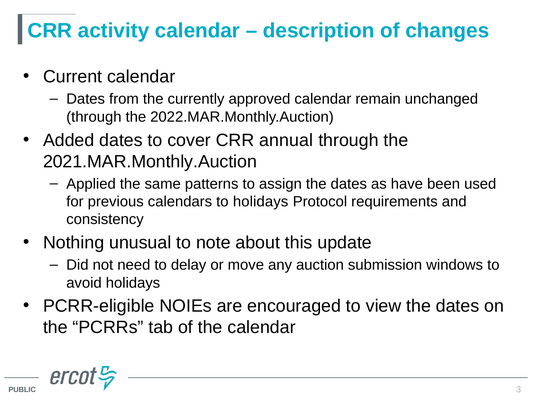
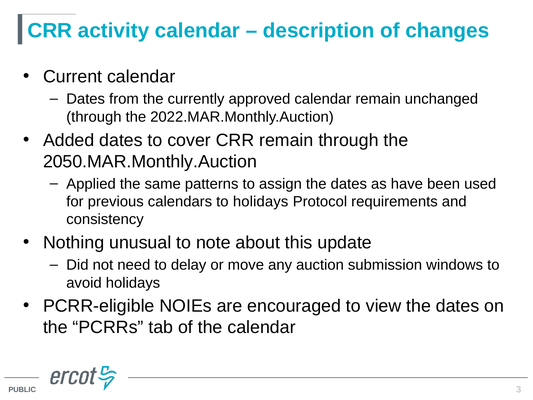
CRR annual: annual -> remain (286, 140)
2021.MAR.Monthly.Auction: 2021.MAR.Monthly.Auction -> 2050.MAR.Monthly.Auction (150, 161)
